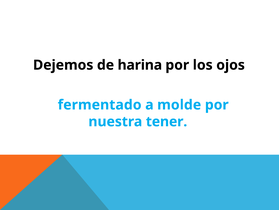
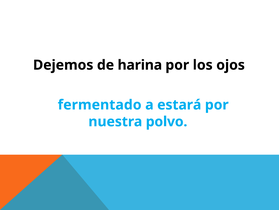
molde: molde -> estará (179, 105)
tener: tener -> polvo (167, 121)
